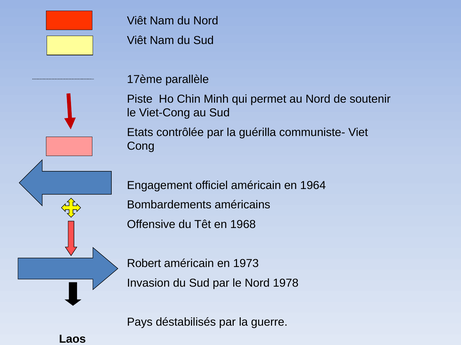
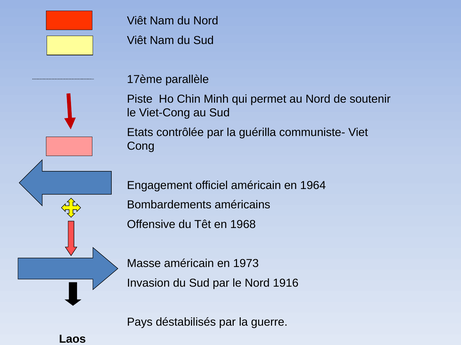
Robert: Robert -> Masse (144, 264)
1978: 1978 -> 1916 (286, 284)
